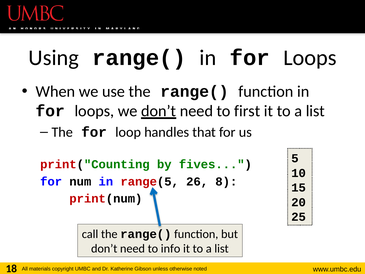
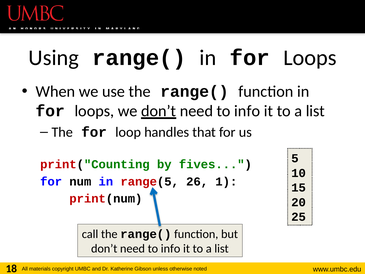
first: first -> info (247, 111)
8: 8 -> 1 (226, 181)
